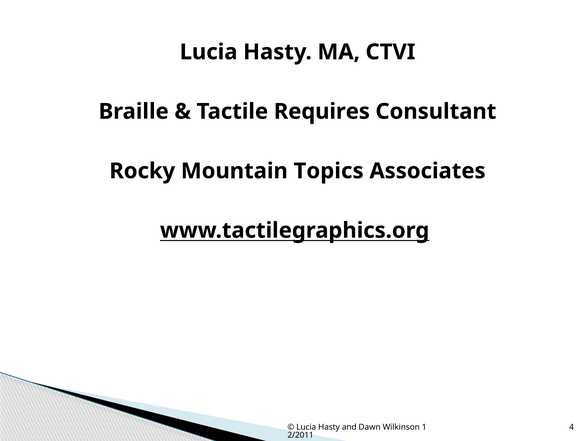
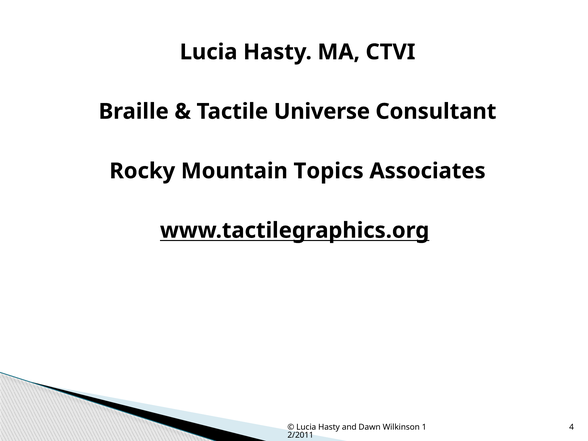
Requires: Requires -> Universe (322, 111)
